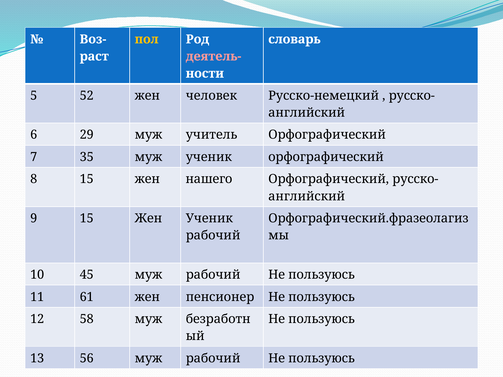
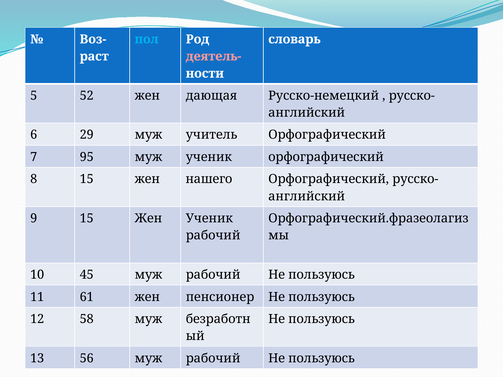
пол colour: yellow -> light blue (147, 39)
человек: человек -> дающая (211, 96)
35: 35 -> 95 (87, 157)
